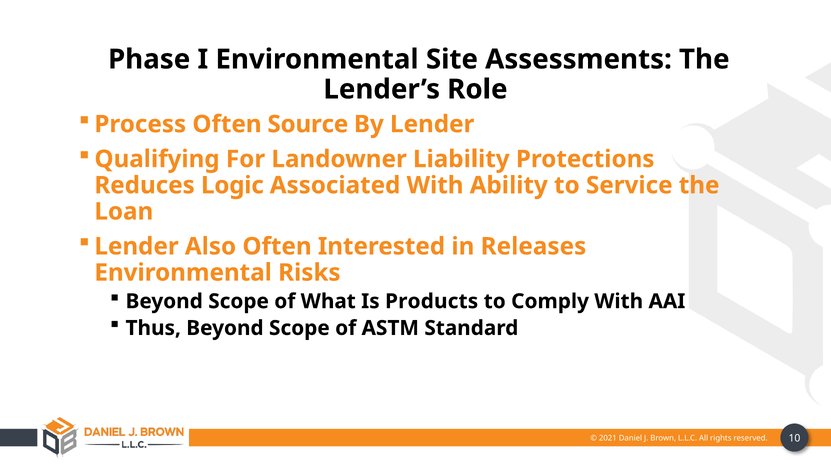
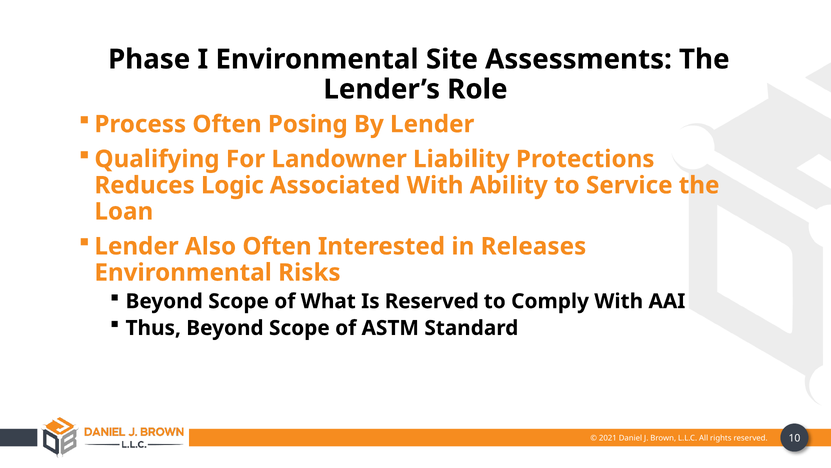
Source: Source -> Posing (308, 124)
Is Products: Products -> Reserved (432, 301)
